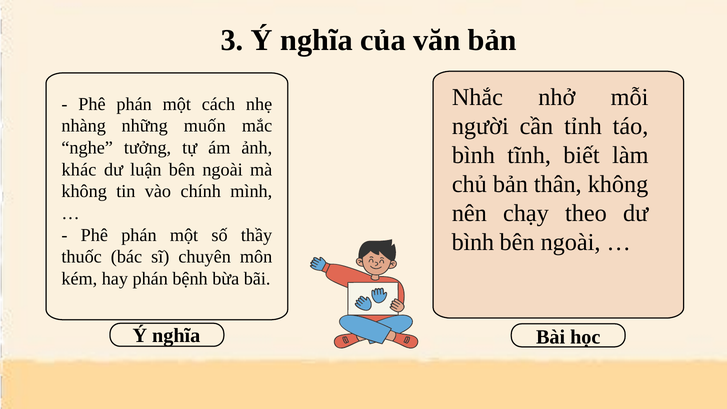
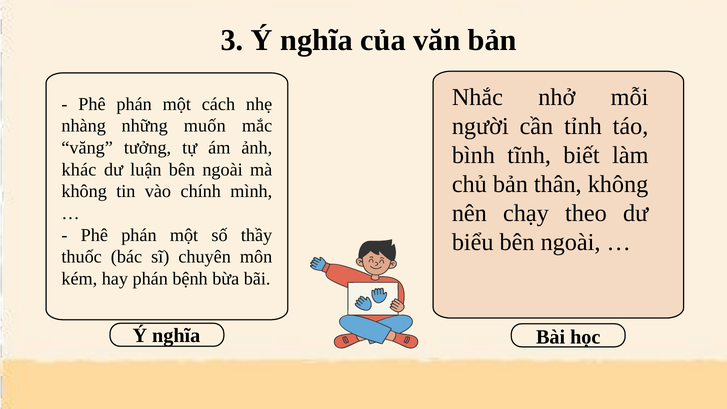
nghe: nghe -> văng (87, 148)
bình: bình -> biểu (473, 242)
